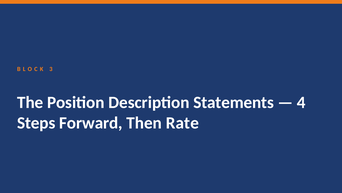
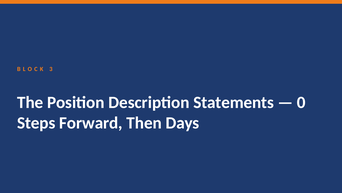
4: 4 -> 0 (301, 102)
Rate: Rate -> Days (182, 123)
